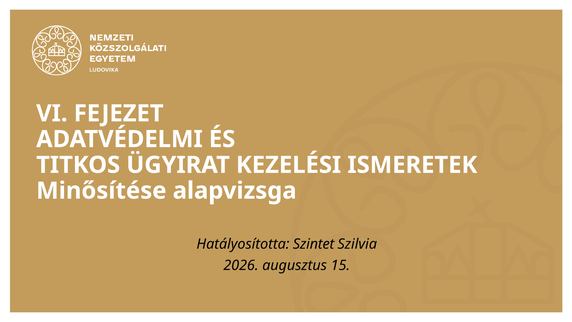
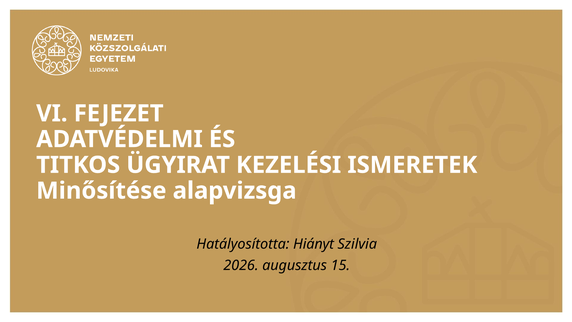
Szintet: Szintet -> Hiányt (314, 244)
